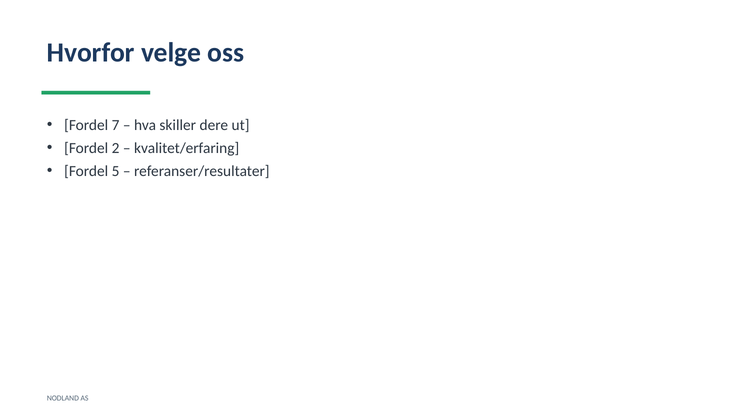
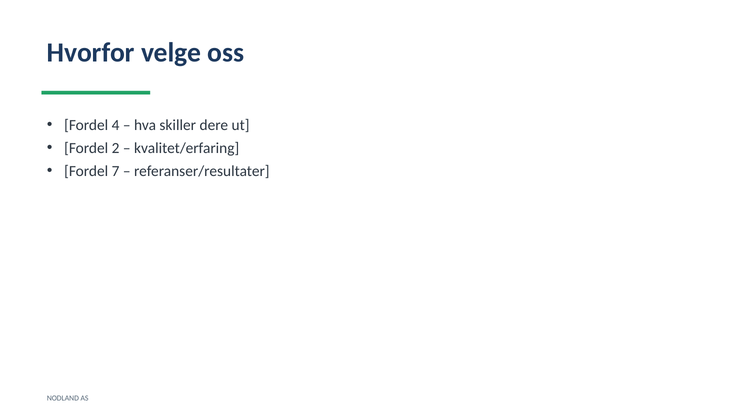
7: 7 -> 4 (116, 125)
5: 5 -> 7 (116, 171)
